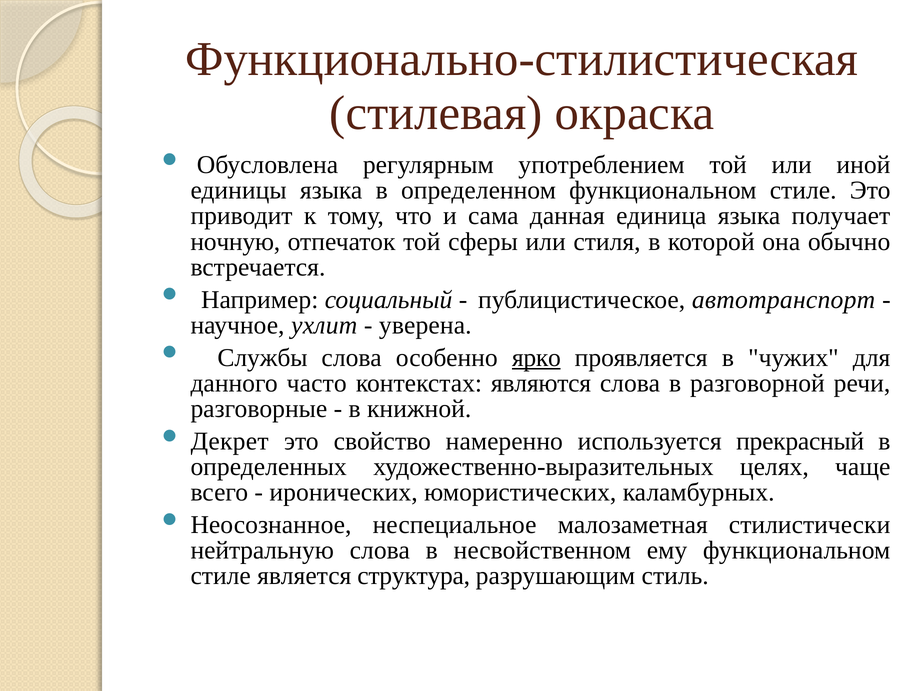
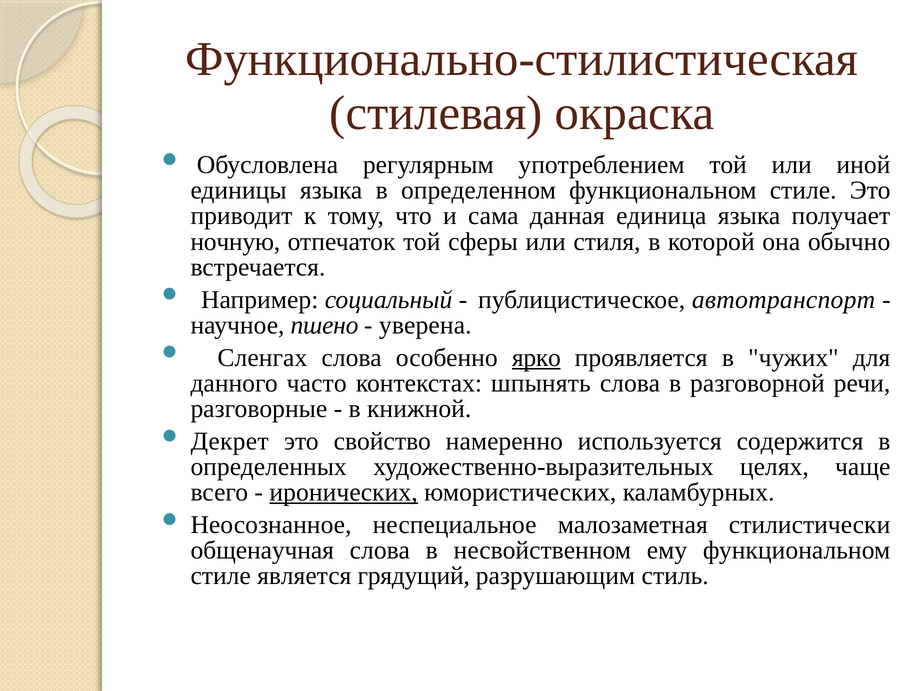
ухлит: ухлит -> пшено (325, 325)
Службы: Службы -> Сленгах (262, 358)
являются: являются -> шпынять (541, 383)
прекрасный: прекрасный -> содержится (800, 441)
иронических underline: none -> present (344, 492)
нейтральную: нейтральную -> общенаучная (262, 550)
структура: структура -> грядущий (414, 576)
